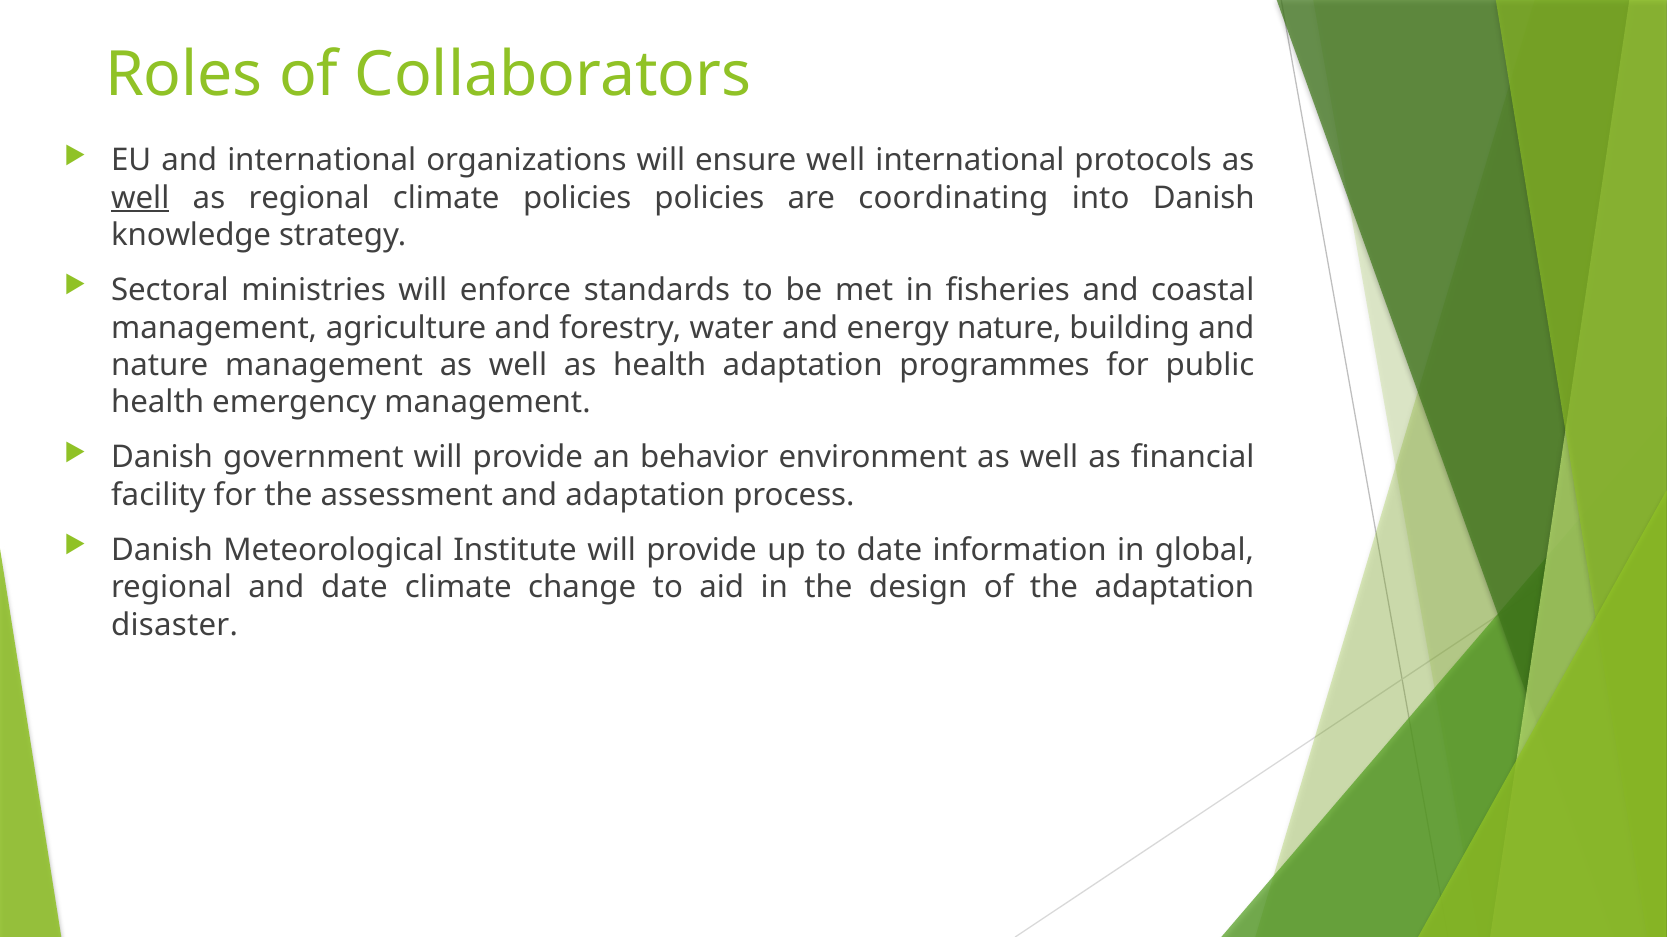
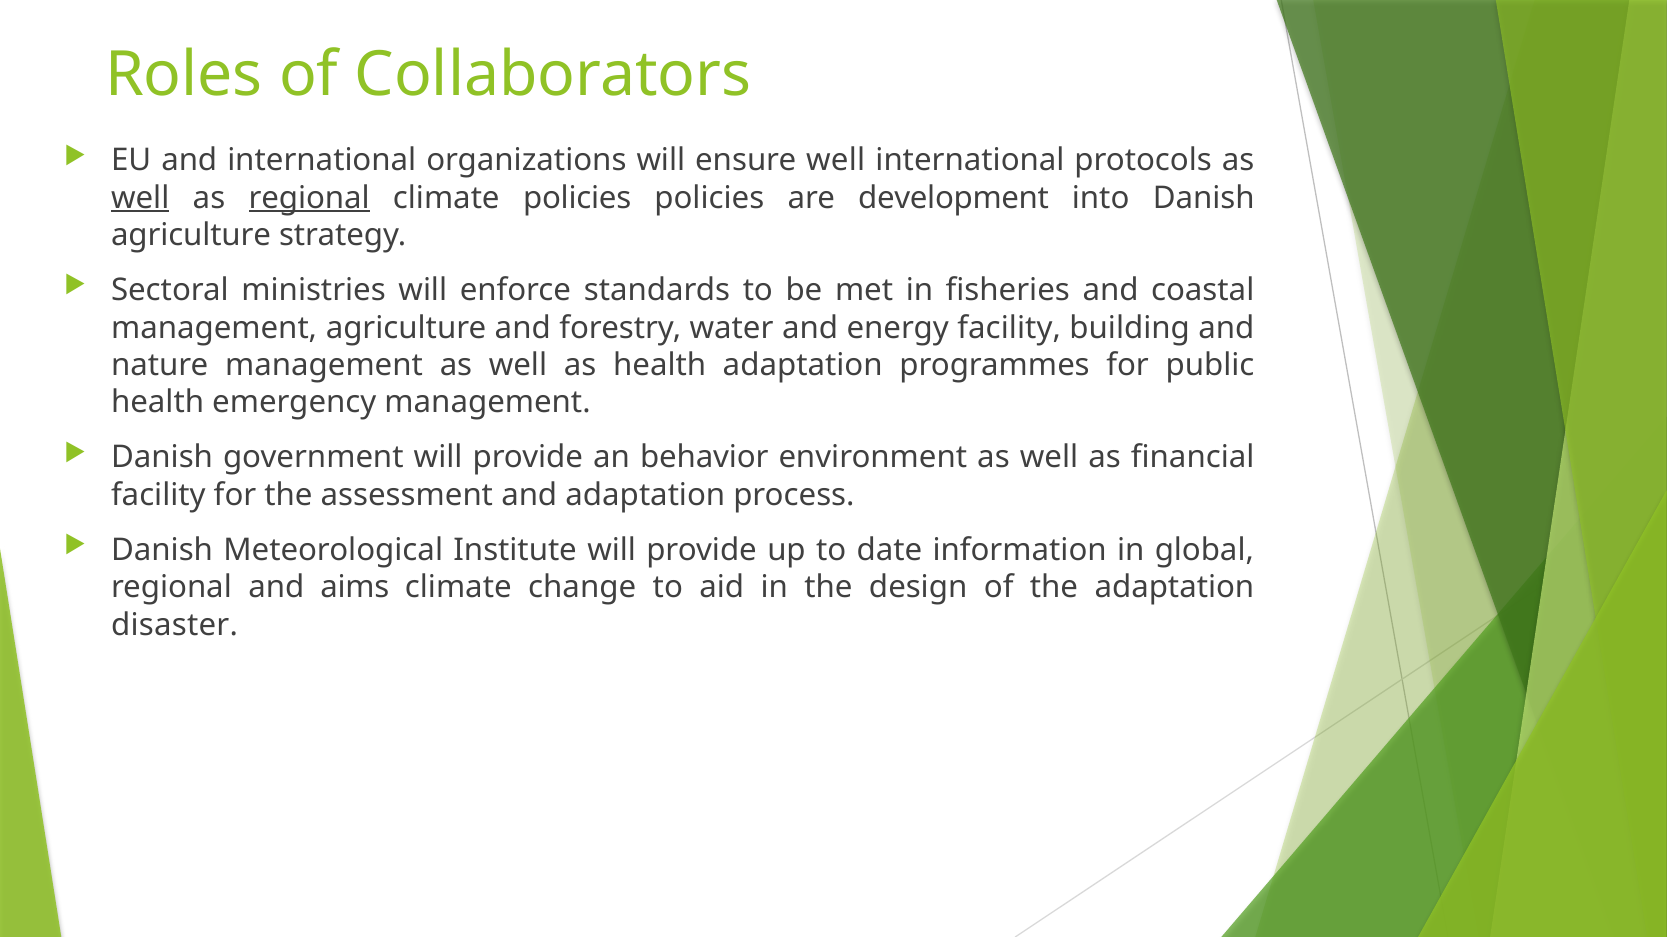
regional underline: none -> present (309, 198)
coordinating: coordinating -> development (954, 198)
knowledge: knowledge -> agriculture (191, 236)
energy nature: nature -> facility (1009, 328)
and date: date -> aims (355, 588)
